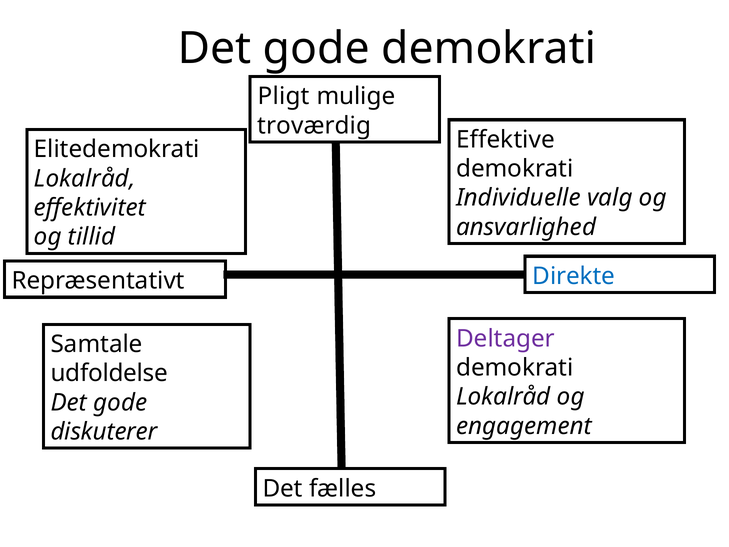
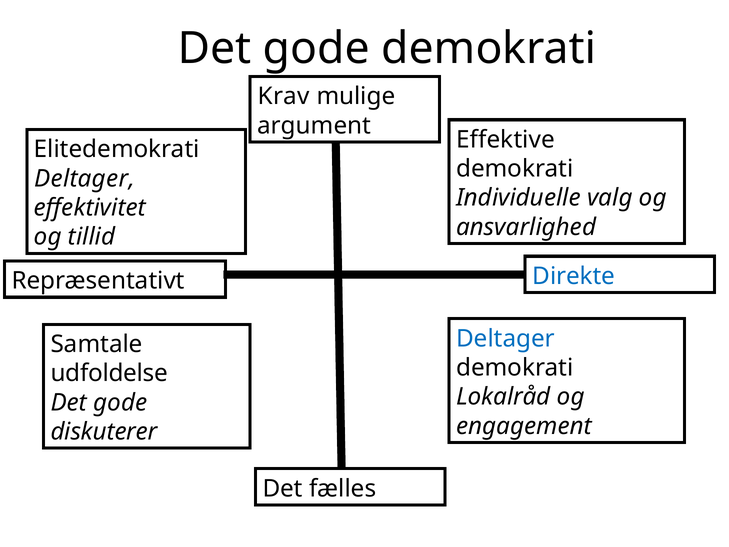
Pligt: Pligt -> Krav (284, 96)
troværdig: troværdig -> argument (314, 125)
Lokalråd: Lokalråd -> Deltager (85, 178)
Deltager colour: purple -> blue (506, 338)
